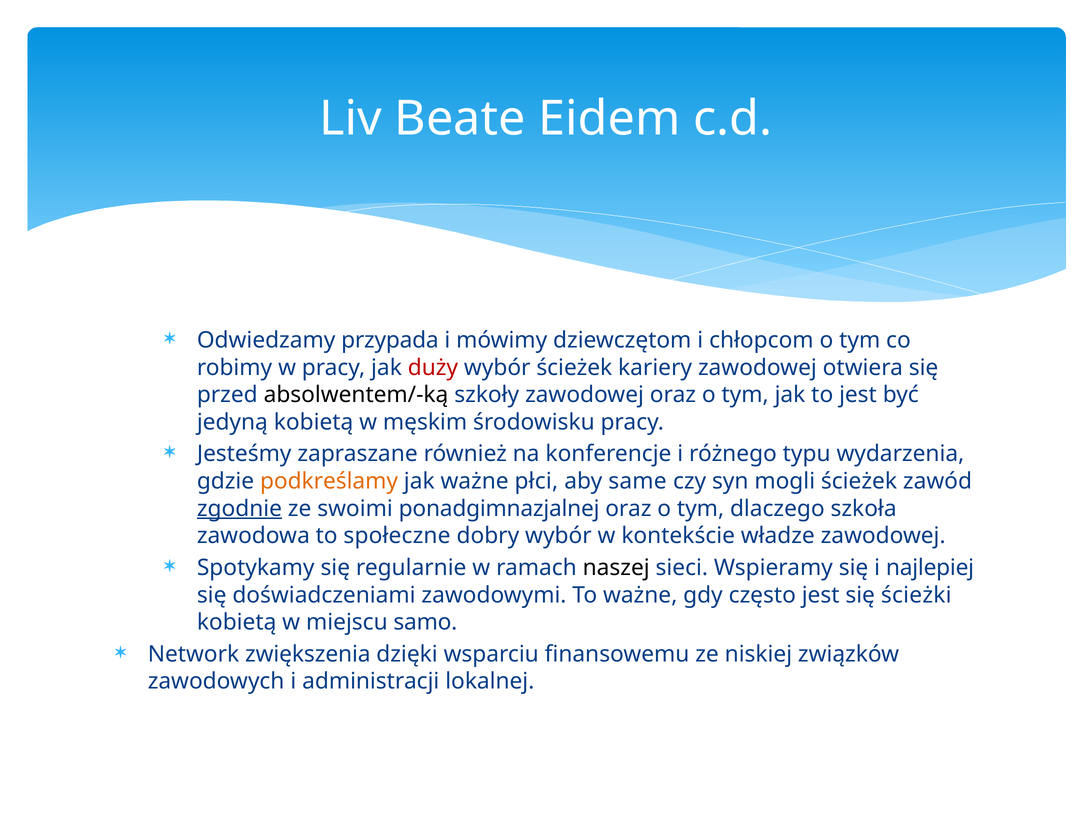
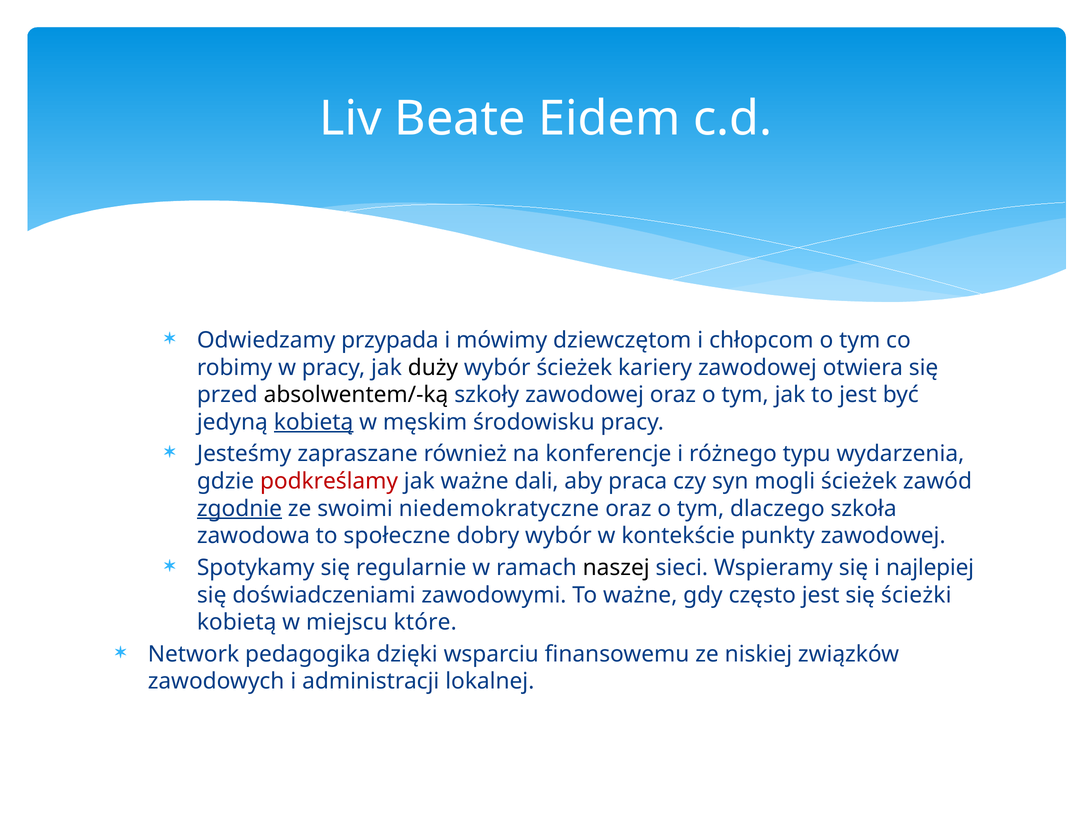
duży colour: red -> black (433, 368)
kobietą underline: none -> present (314, 422)
podkreślamy colour: orange -> red (329, 481)
płci: płci -> dali (537, 481)
same: same -> praca (638, 481)
ponadgimnazjalnej: ponadgimnazjalnej -> niedemokratyczne (499, 509)
władze: władze -> punkty (778, 536)
samo: samo -> które (425, 622)
zwiększenia: zwiększenia -> pedagogika (308, 654)
